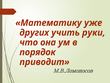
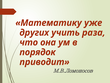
руки: руки -> раза (94, 32)
